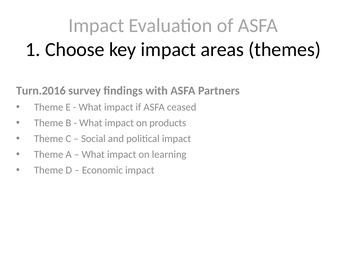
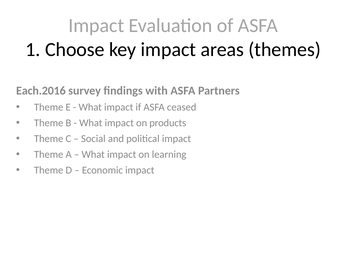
Turn.2016: Turn.2016 -> Each.2016 (41, 90)
